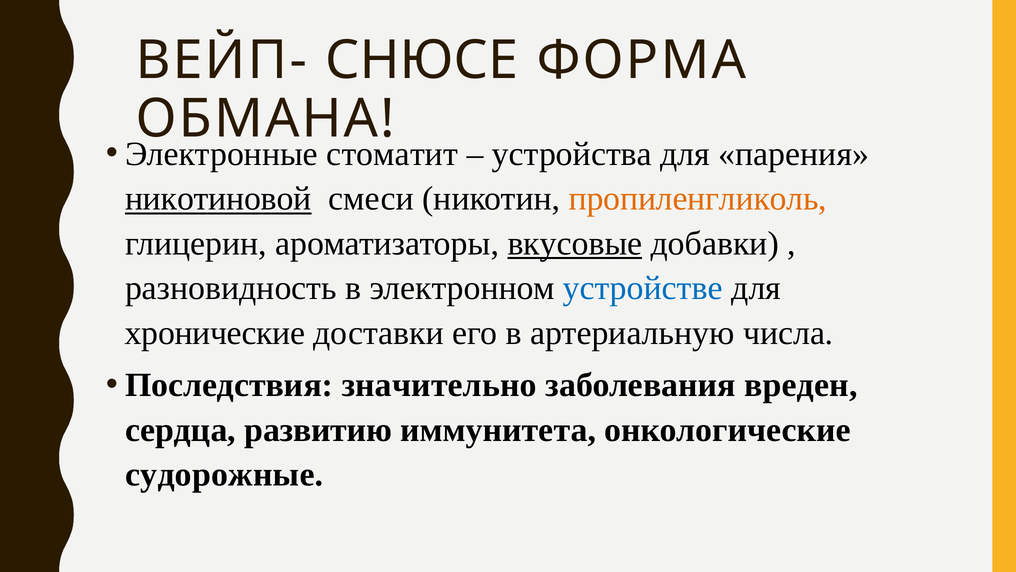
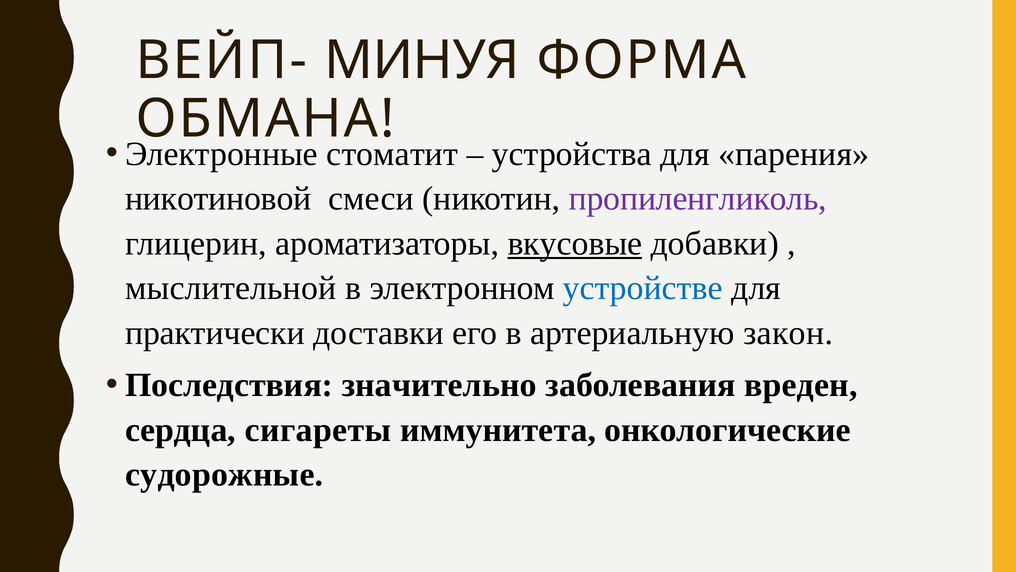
СНЮСЕ: СНЮСЕ -> МИНУЯ (422, 60)
никотиновой underline: present -> none (218, 199)
пропиленгликоль colour: orange -> purple (698, 199)
разновидность: разновидность -> мыслительной (231, 288)
хронические: хронические -> практически (215, 333)
числа: числа -> закон (788, 333)
развитию: развитию -> сигареты (318, 429)
